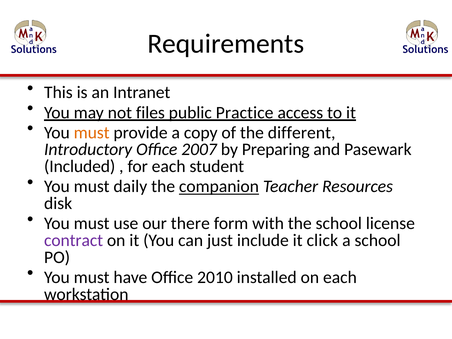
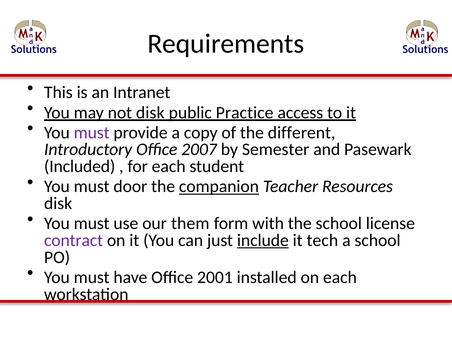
not files: files -> disk (150, 113)
must colour: orange -> purple (92, 133)
Preparing: Preparing -> Semester (276, 150)
daily: daily -> door (130, 186)
there: there -> them (190, 223)
include underline: none -> present (263, 240)
click: click -> tech (322, 240)
2010: 2010 -> 2001 (215, 277)
